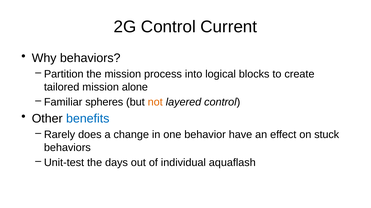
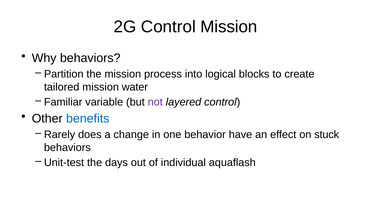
Control Current: Current -> Mission (229, 27)
alone: alone -> water (135, 87)
spheres: spheres -> variable (104, 103)
not colour: orange -> purple (155, 103)
